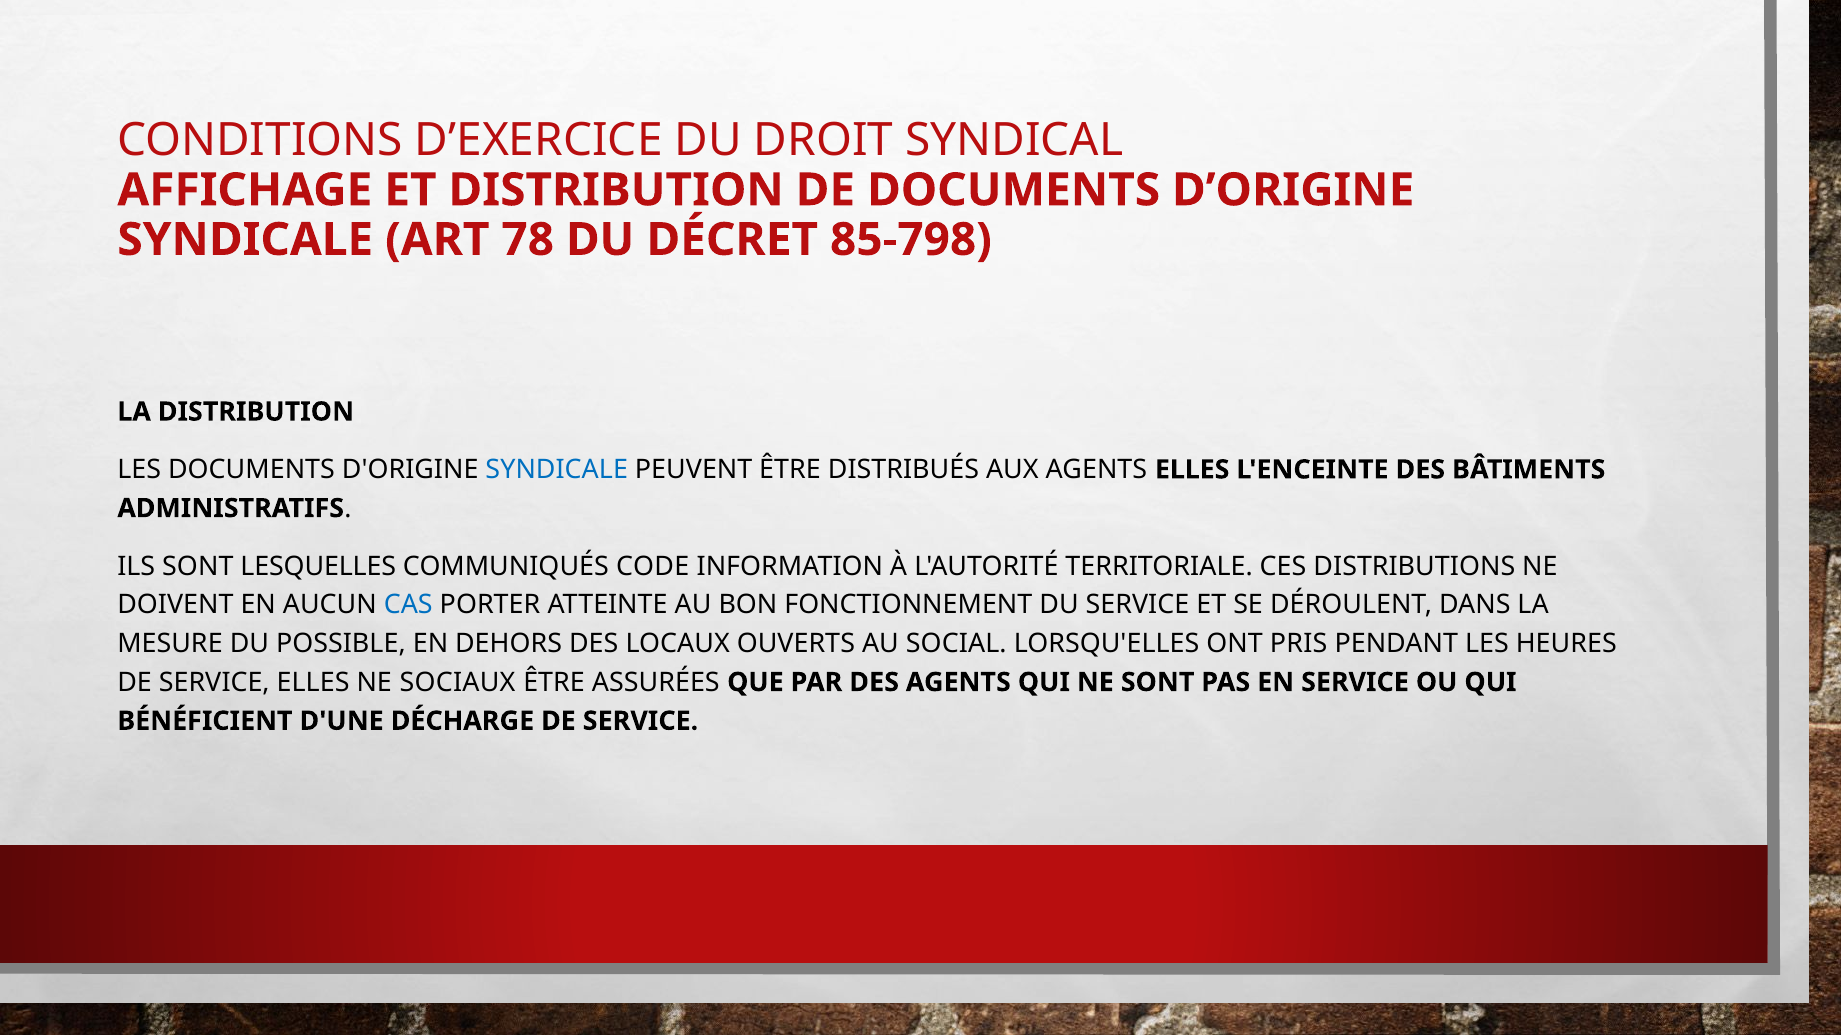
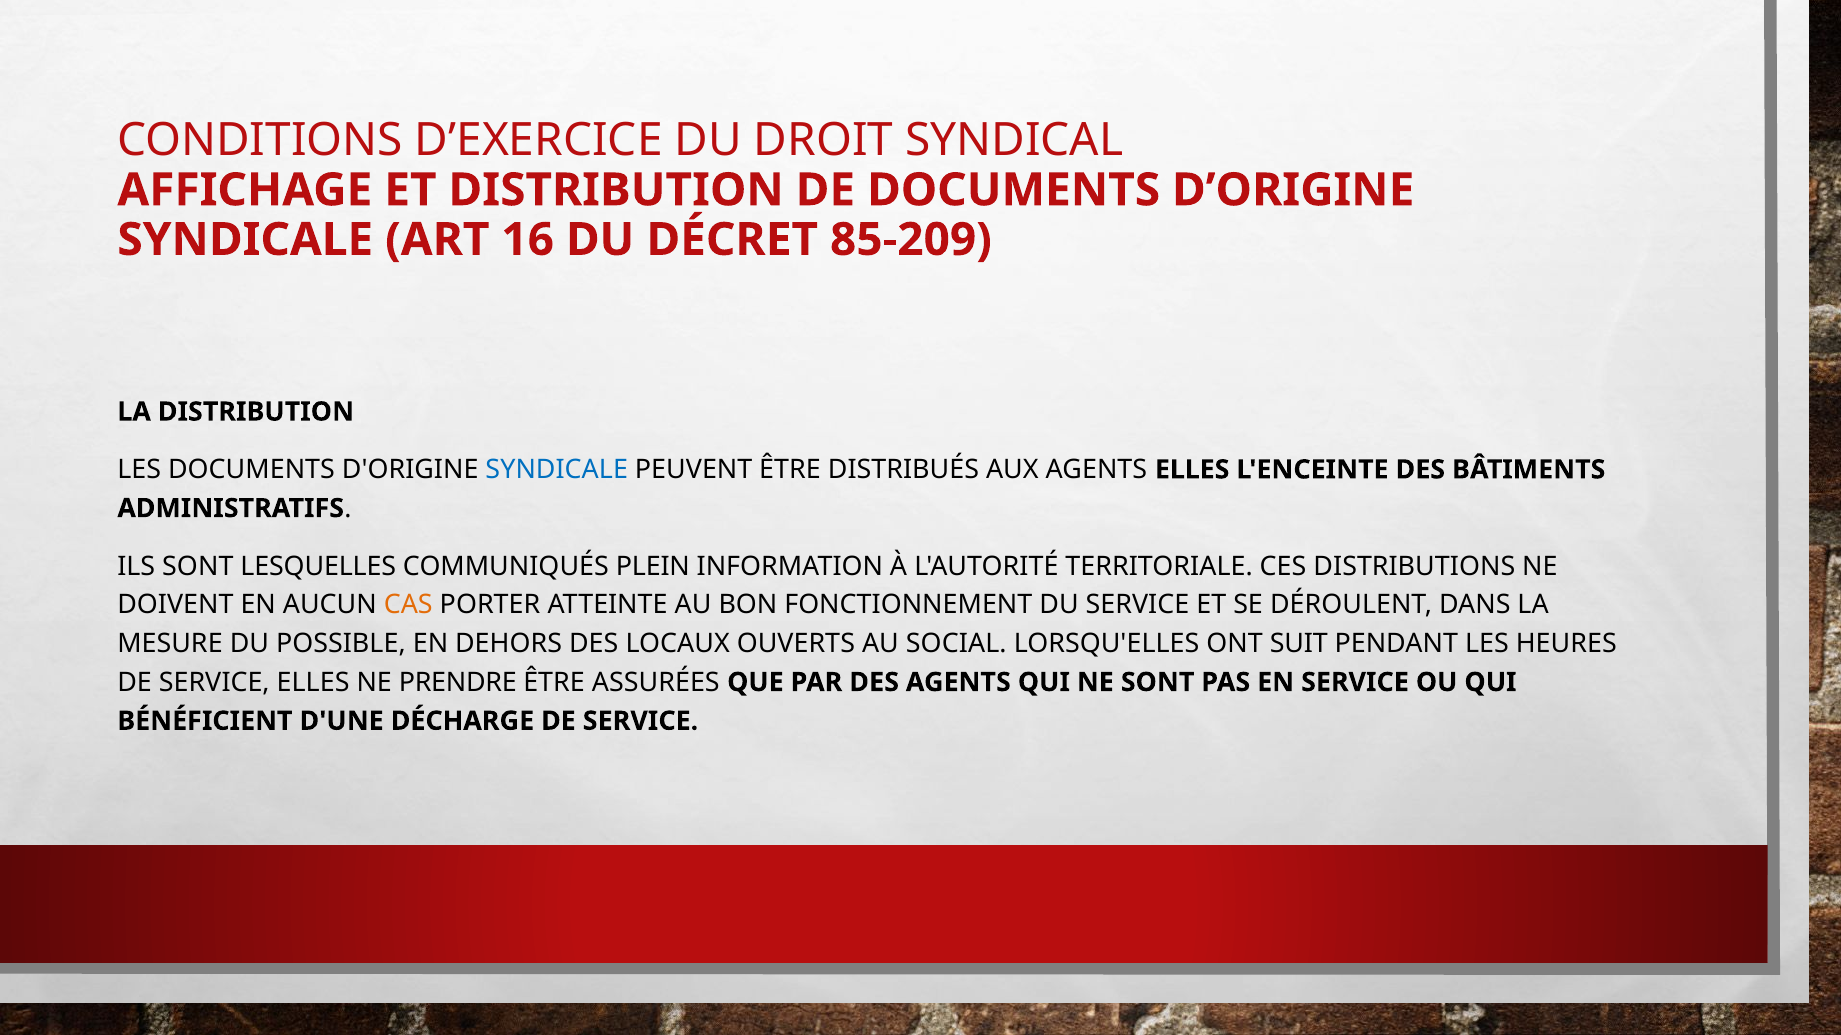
78: 78 -> 16 (528, 240)
85-798: 85-798 -> 85-209 (911, 240)
CODE: CODE -> PLEIN (653, 566)
CAS colour: blue -> orange (408, 605)
PRIS: PRIS -> SUIT (1299, 644)
SOCIAUX: SOCIAUX -> PRENDRE (458, 683)
